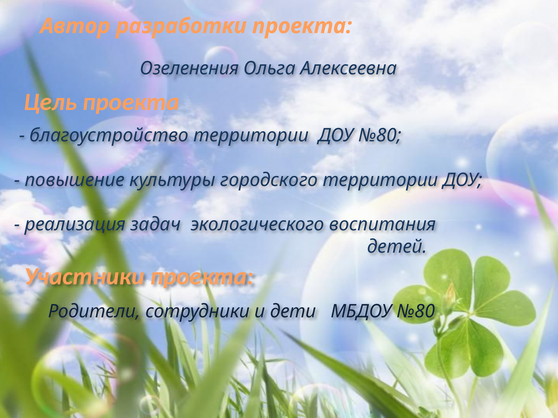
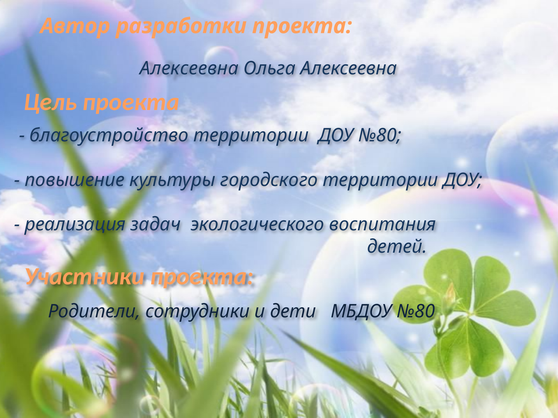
Озеленения: Озеленения -> Алексеевна (189, 69)
